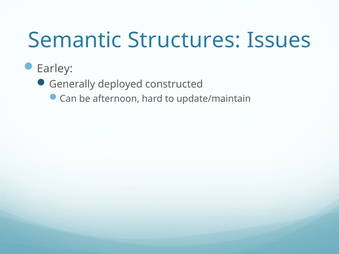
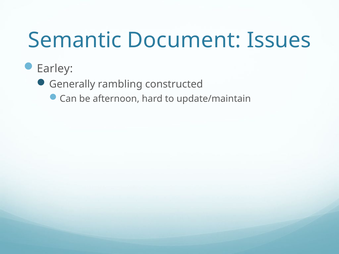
Structures: Structures -> Document (184, 40)
deployed: deployed -> rambling (120, 84)
